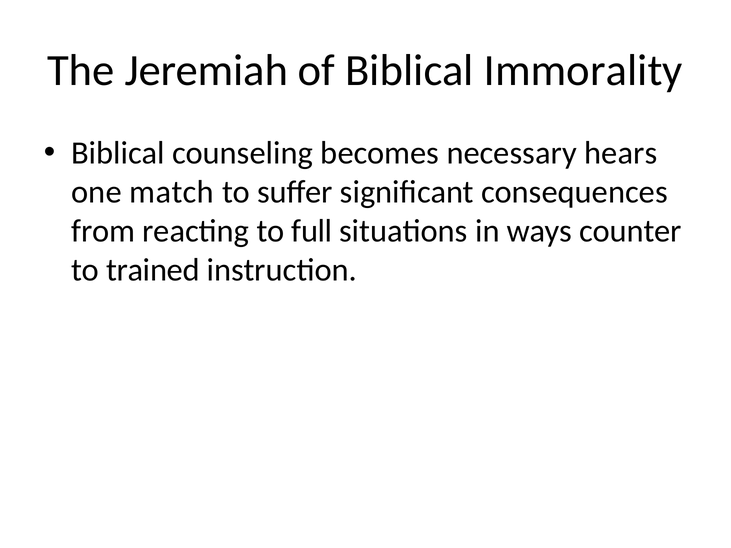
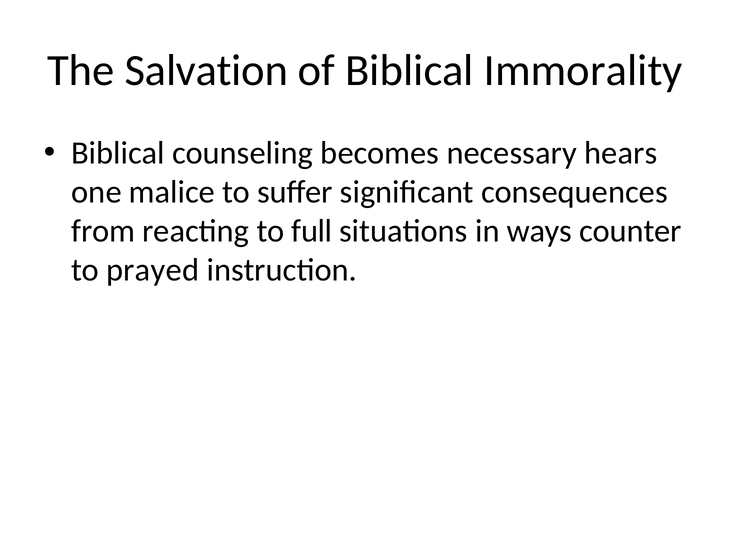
Jeremiah: Jeremiah -> Salvation (206, 71)
match: match -> malice (172, 192)
trained: trained -> prayed (153, 270)
